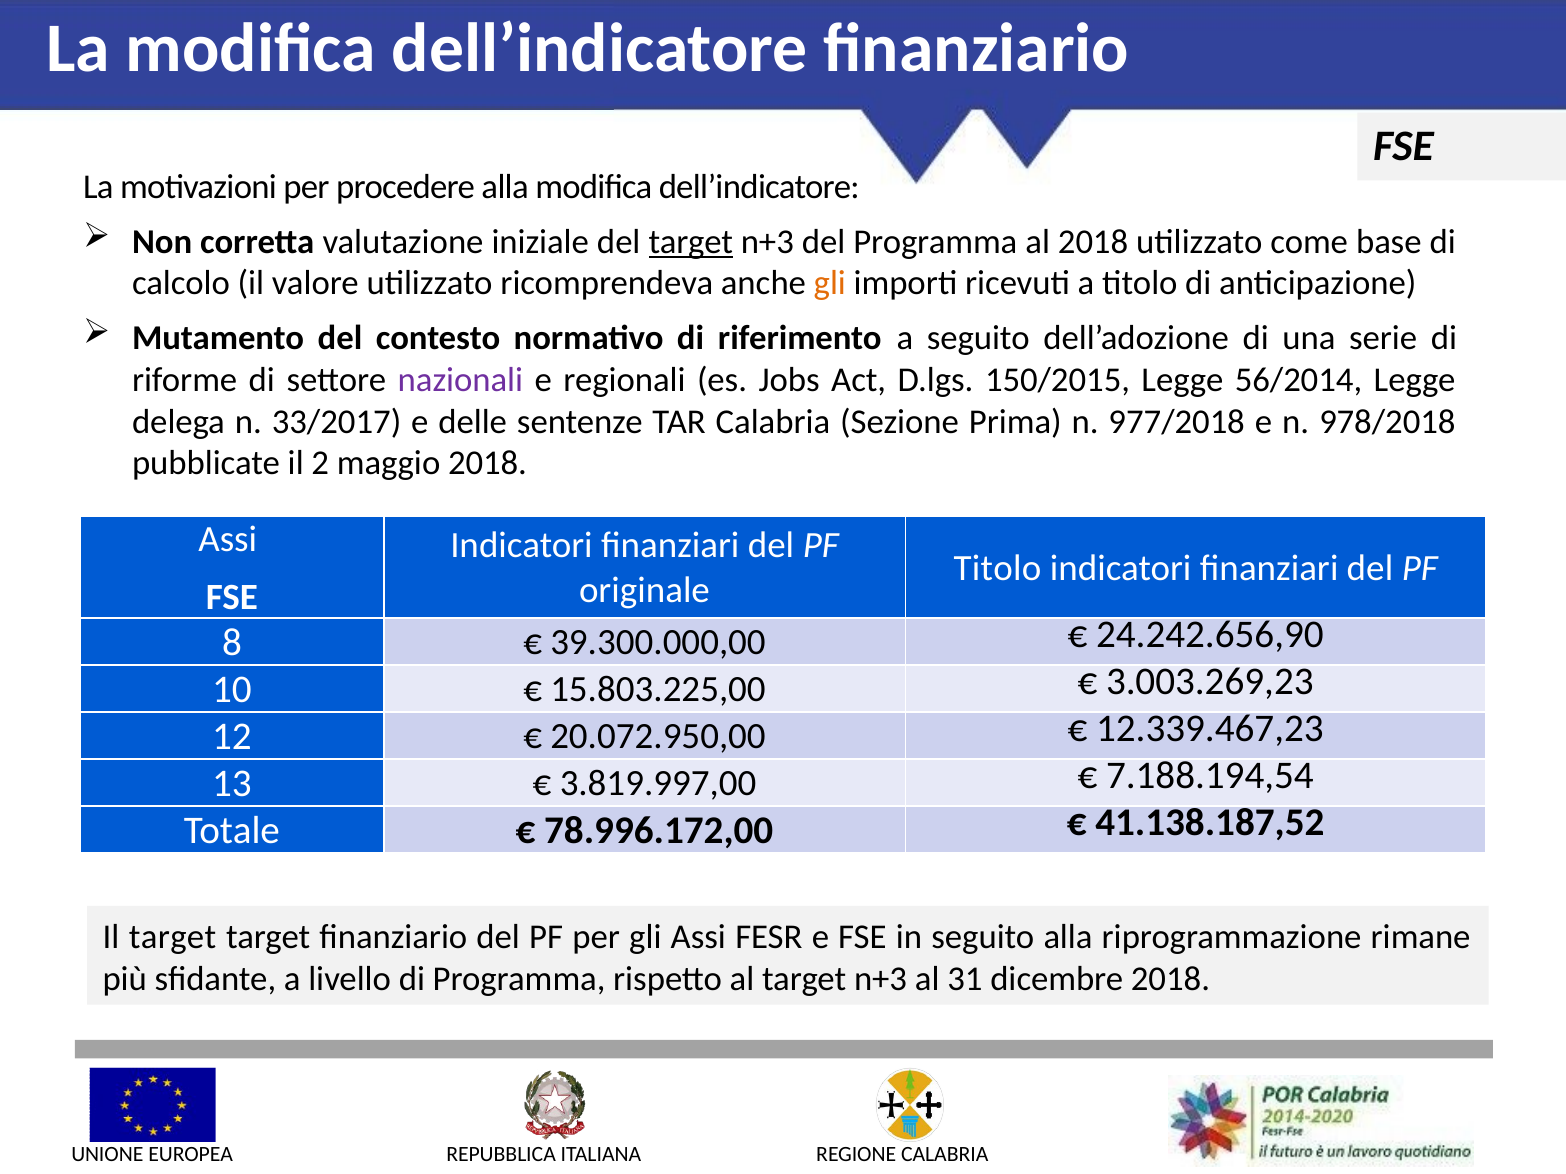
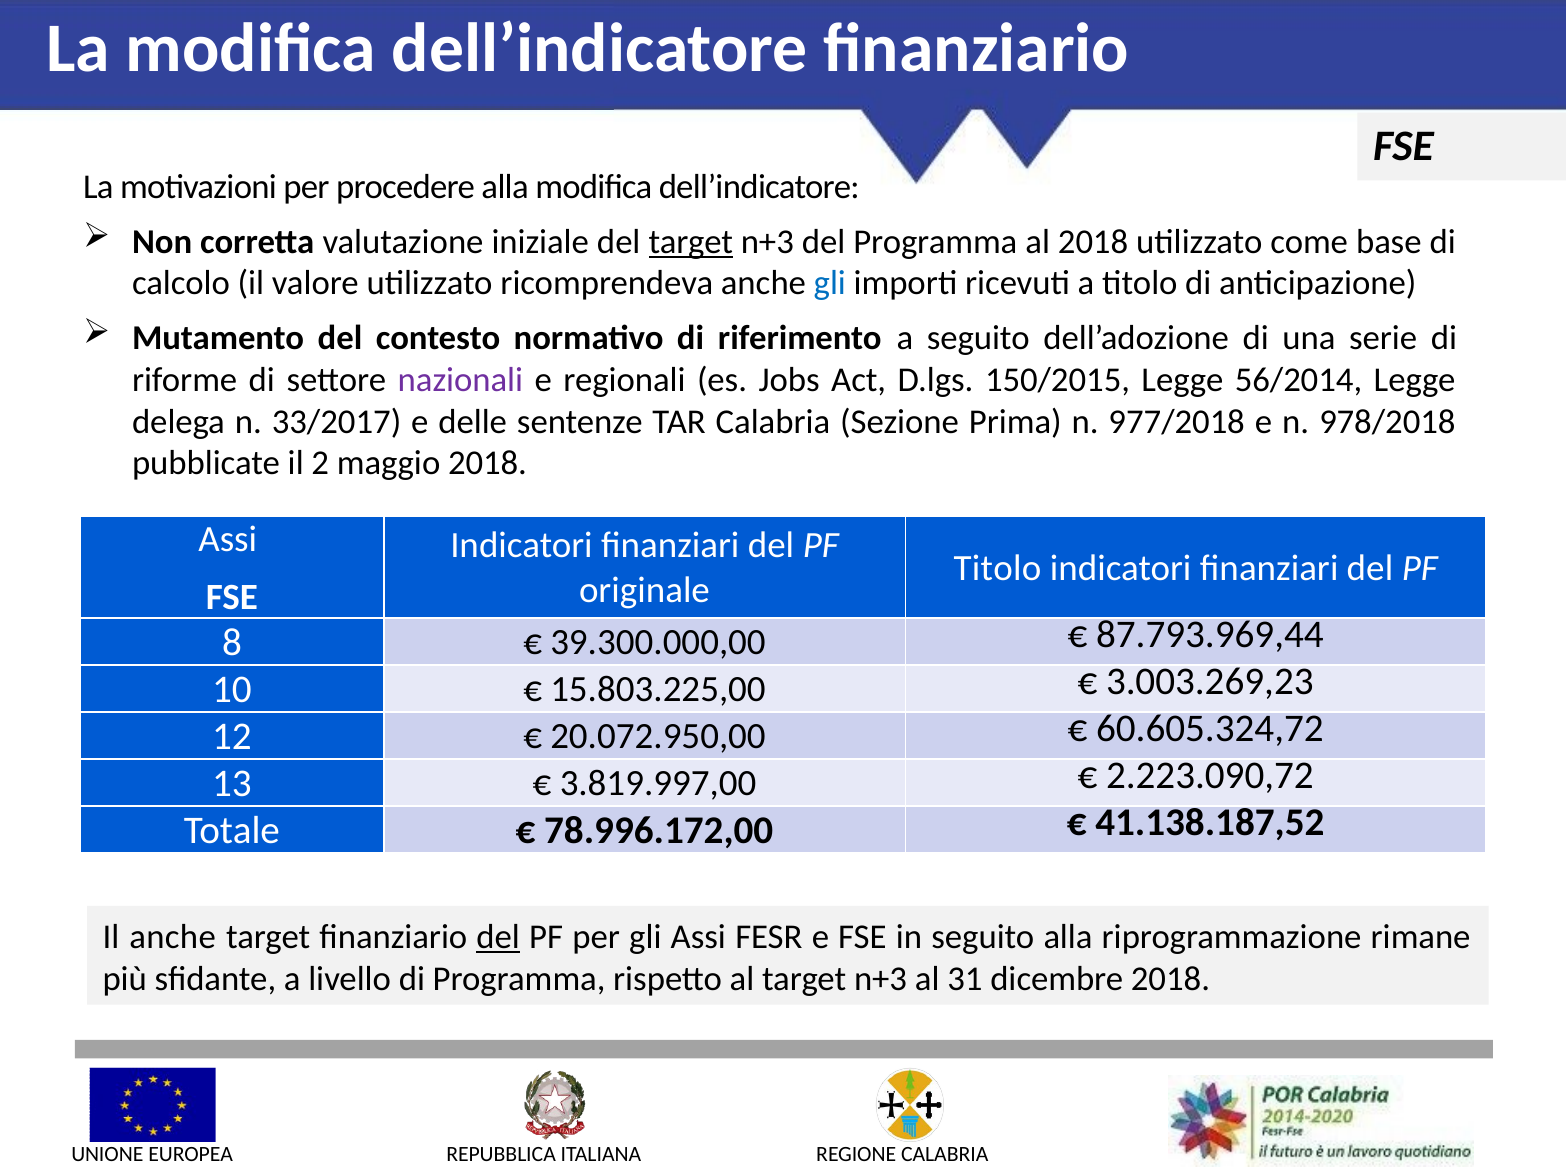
gli colour: orange -> blue (830, 284)
24.242.656,90: 24.242.656,90 -> 87.793.969,44 (1210, 635)
12.339.467,23: 12.339.467,23 -> 60.605.324,72 (1210, 729)
7.188.194,54: 7.188.194,54 -> 2.223.090,72 (1210, 776)
Il target: target -> anche (173, 937)
del underline: none -> present (498, 937)
